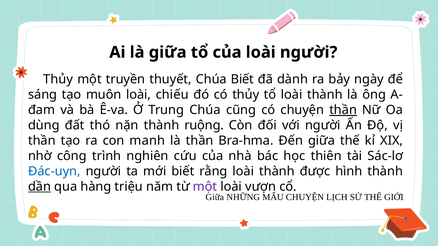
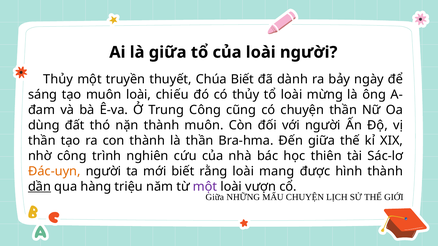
tổ loài thành: thành -> mừng (325, 95)
Trung Chúa: Chúa -> Công (205, 110)
thần underline: present -> none (343, 110)
thành ruộng: ruộng -> muôn (204, 126)
con manh: manh -> thành (147, 141)
Đác-uyn colour: blue -> orange (54, 172)
rằng loài thành: thành -> mang (277, 172)
